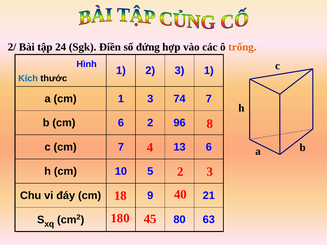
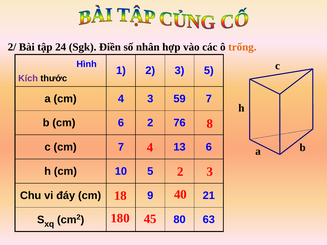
đứng: đứng -> nhân (148, 47)
3 1: 1 -> 5 (209, 71)
Kích colour: blue -> purple (28, 78)
cm 1: 1 -> 4 (121, 99)
74: 74 -> 59 (180, 99)
96: 96 -> 76 (180, 123)
